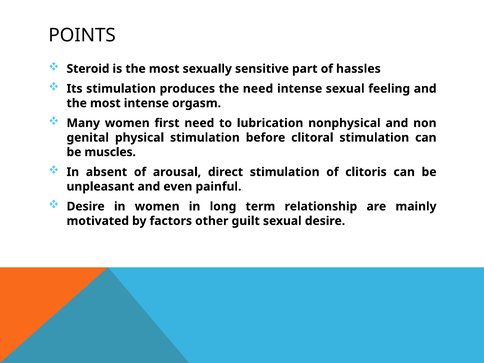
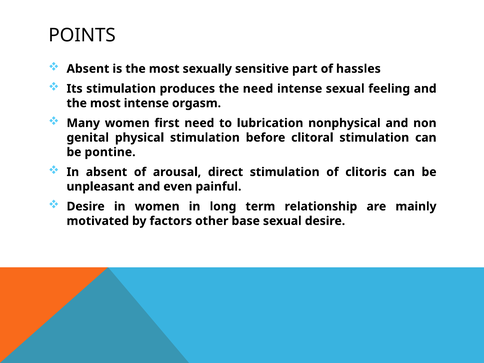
Steroid: Steroid -> Absent (88, 69)
muscles: muscles -> pontine (110, 152)
guilt: guilt -> base (246, 221)
